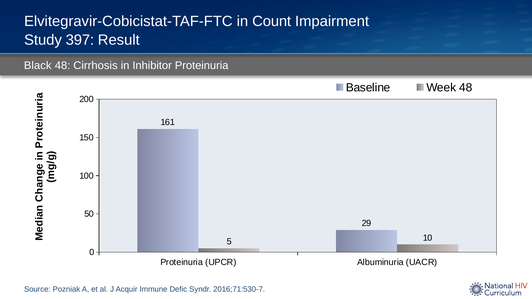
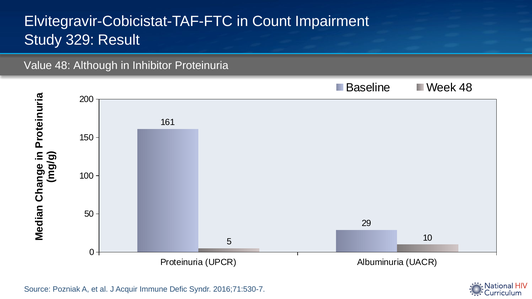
397: 397 -> 329 (80, 40)
Black: Black -> Value (38, 65)
Cirrhosis: Cirrhosis -> Although (95, 65)
